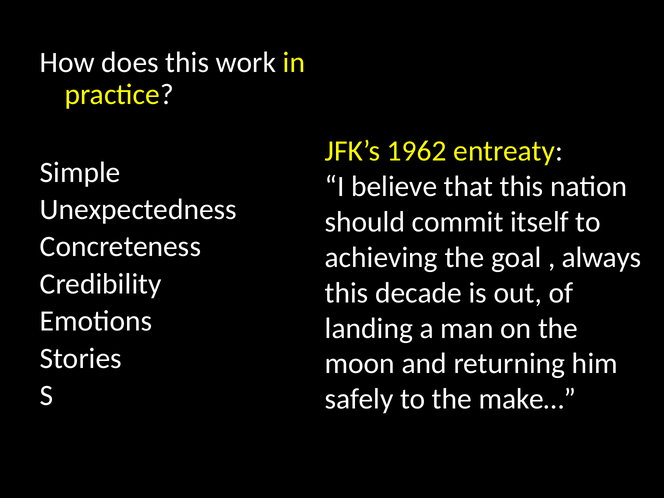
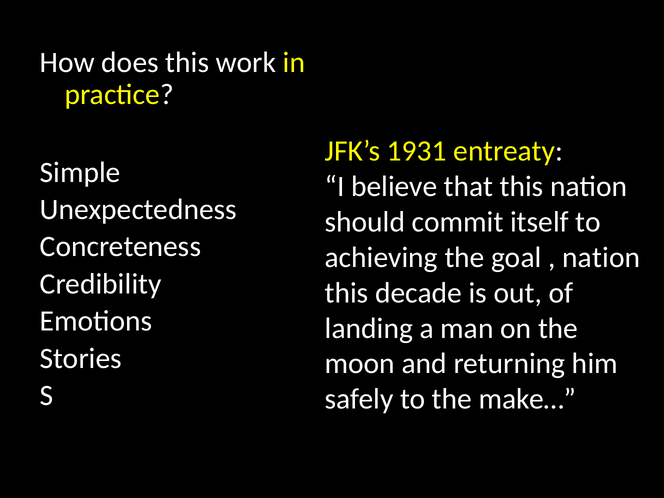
1962: 1962 -> 1931 (417, 151)
always: always -> nation (601, 257)
